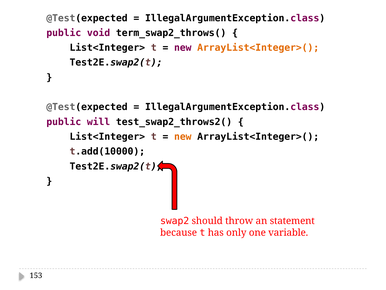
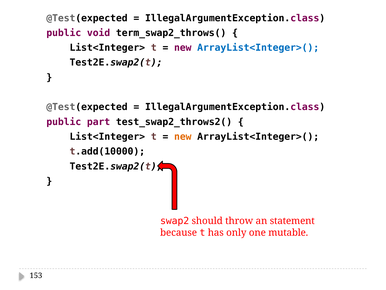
ArrayList<Integer>( colour: orange -> blue (258, 48)
will: will -> part (99, 122)
variable: variable -> mutable (288, 232)
